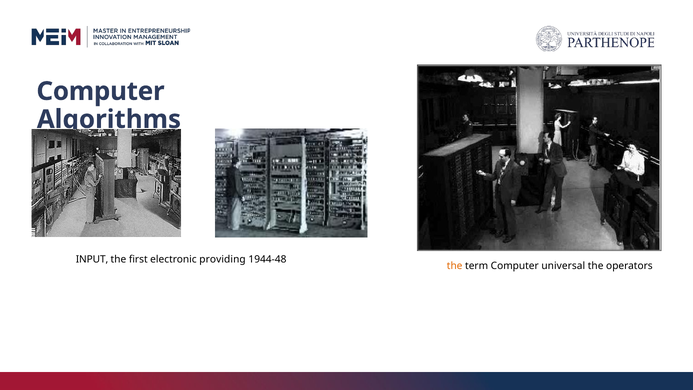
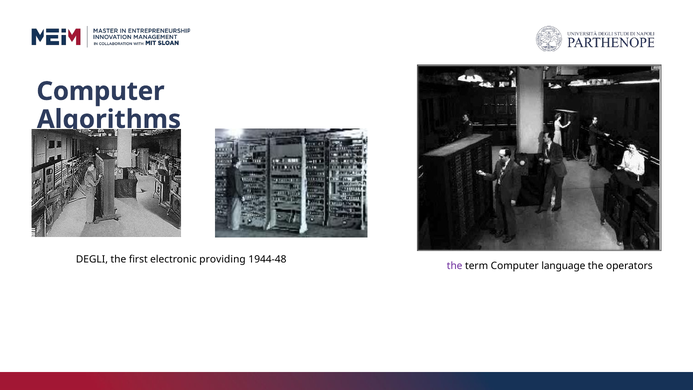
INPUT: INPUT -> DEGLI (92, 259)
the colour: orange -> purple (455, 266)
universal: universal -> language (563, 266)
